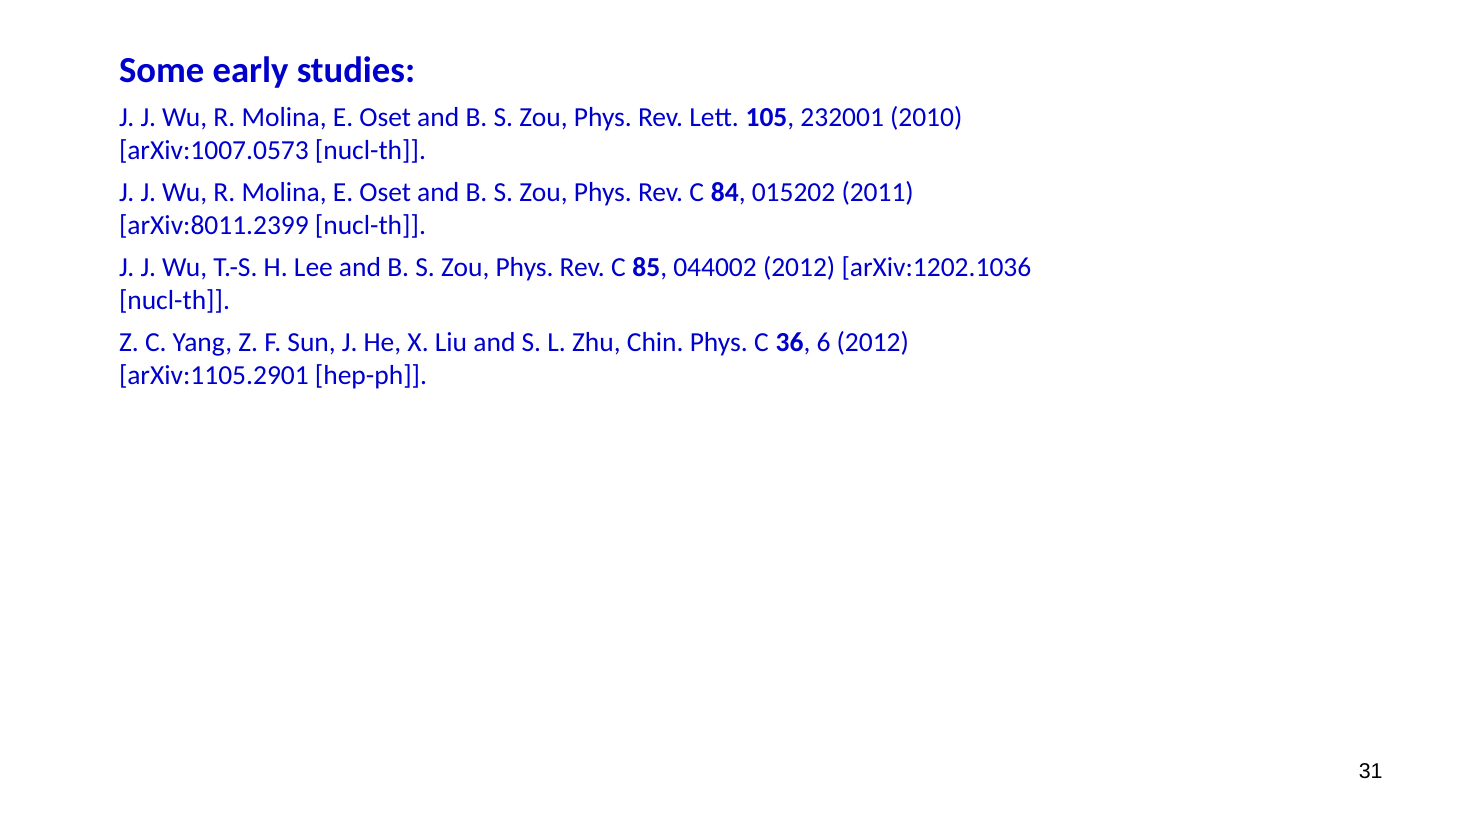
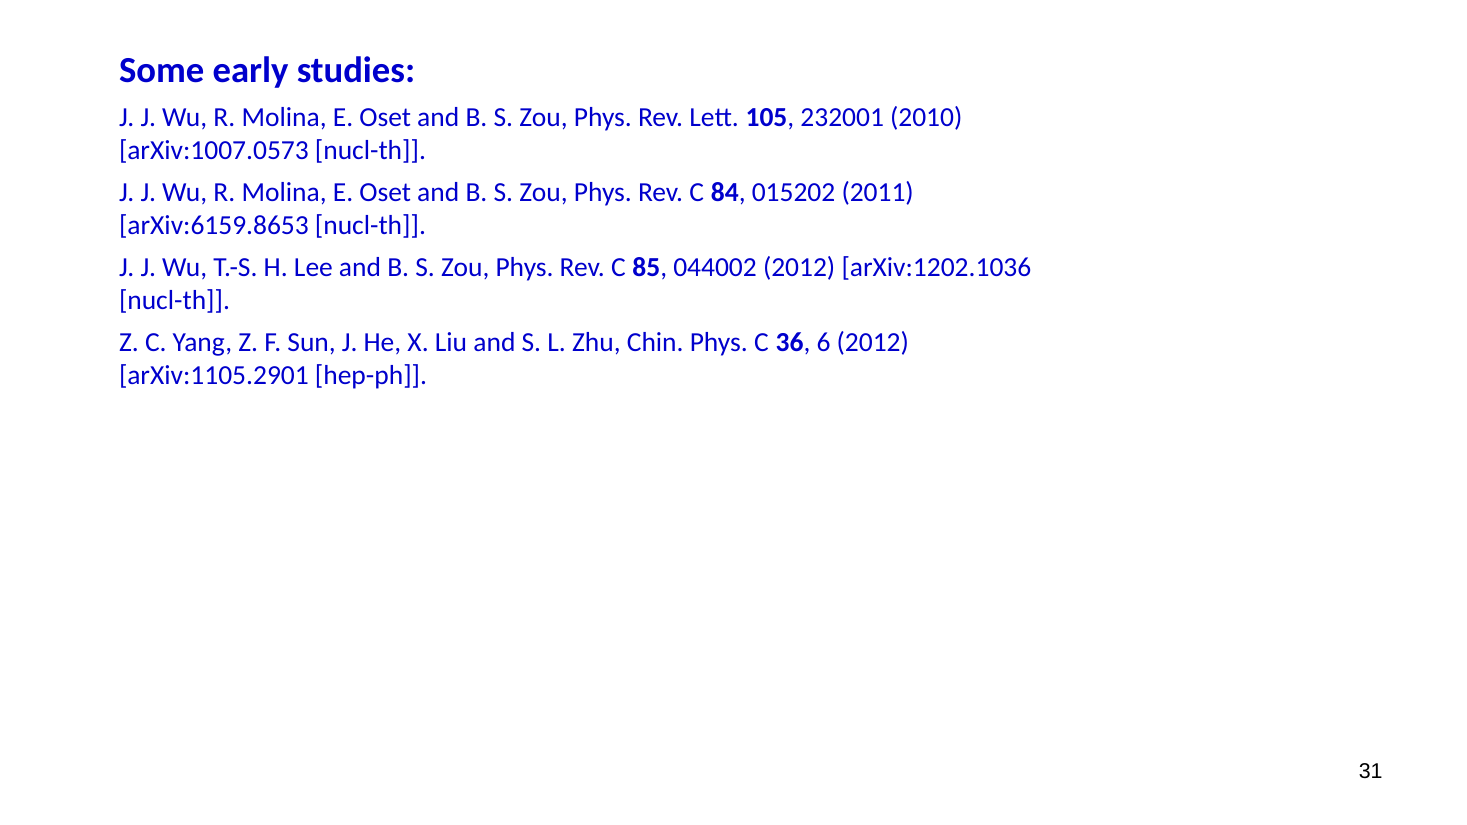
arXiv:8011.2399: arXiv:8011.2399 -> arXiv:6159.8653 (214, 225)
